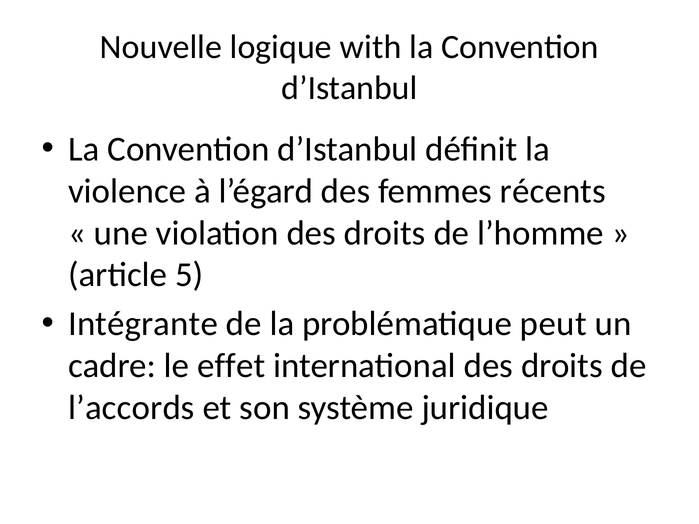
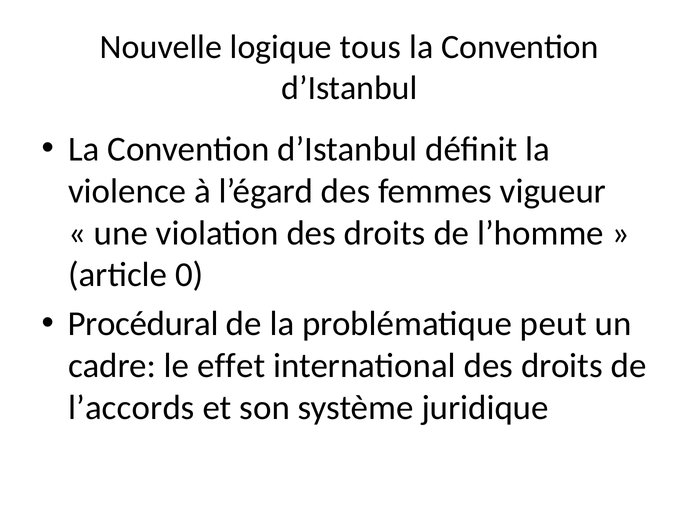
with: with -> tous (370, 47)
récents: récents -> vigueur (553, 191)
5: 5 -> 0 (189, 275)
Intégrante: Intégrante -> Procédural (143, 324)
